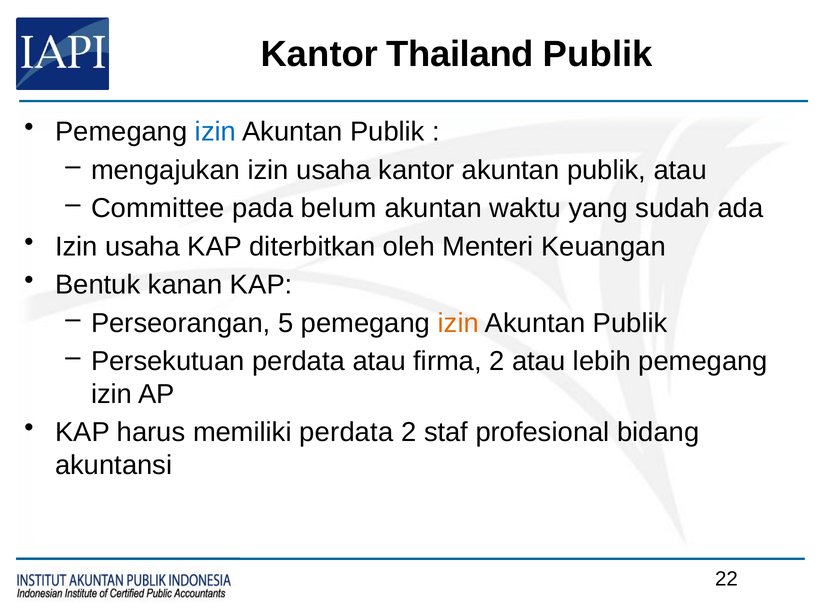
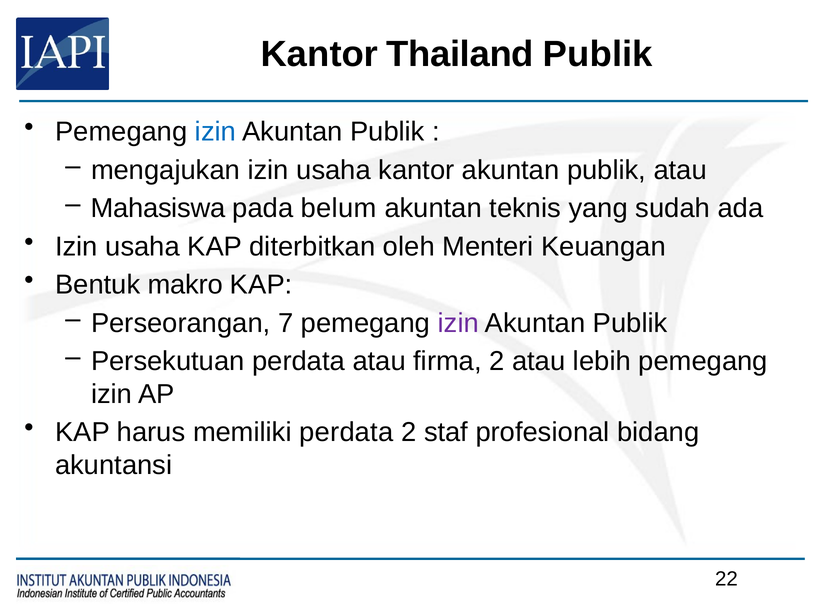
Committee: Committee -> Mahasiswa (158, 209)
waktu: waktu -> teknis (525, 209)
kanan: kanan -> makro (185, 285)
5: 5 -> 7 (286, 323)
izin colour: orange -> purple (458, 323)
